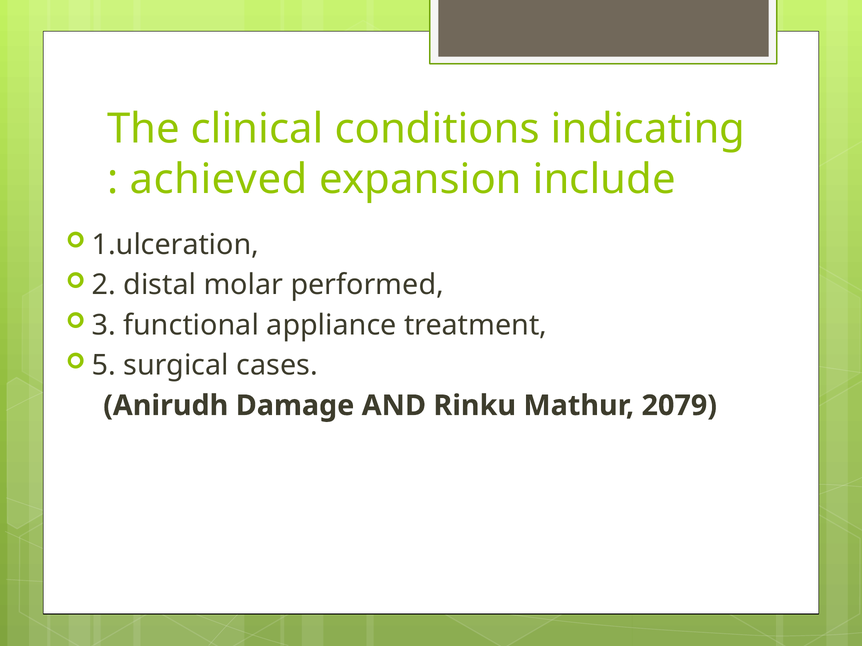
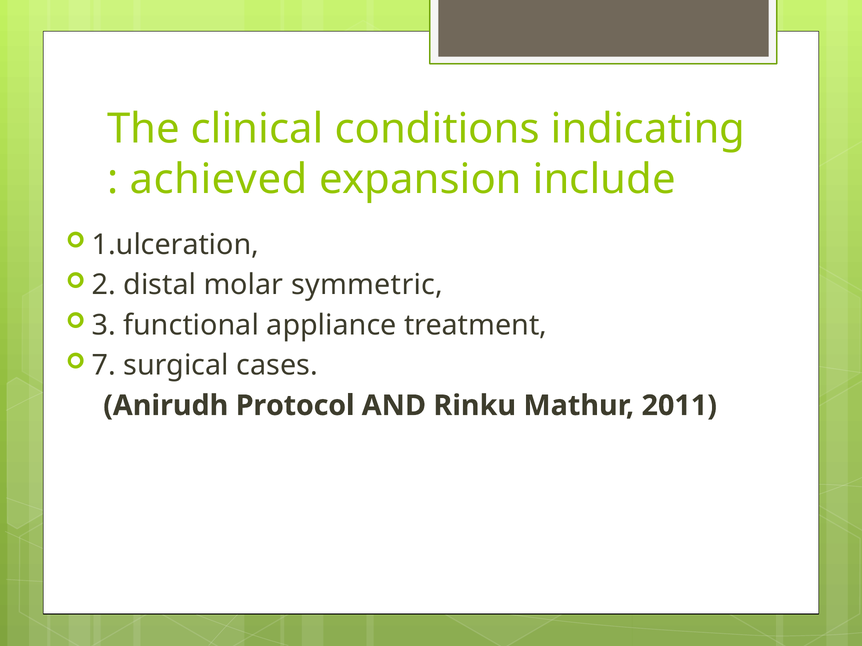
performed: performed -> symmetric (367, 285)
5: 5 -> 7 (104, 366)
Damage: Damage -> Protocol (295, 406)
2079: 2079 -> 2011 (679, 406)
